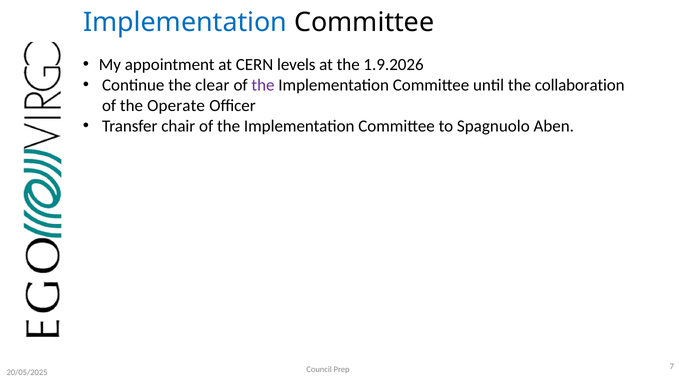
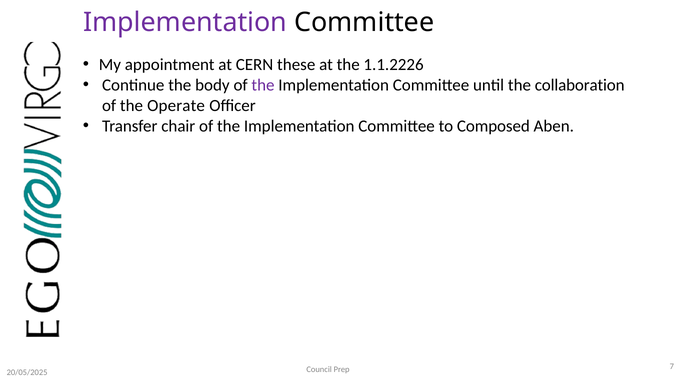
Implementation colour: blue -> purple (185, 22)
levels: levels -> these (296, 65)
1.9.2026: 1.9.2026 -> 1.1.2226 (394, 65)
clear: clear -> body (212, 85)
Spagnuolo: Spagnuolo -> Composed (493, 126)
